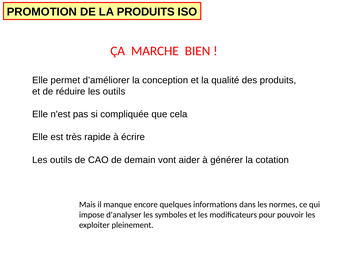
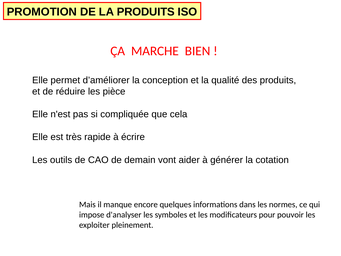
réduire les outils: outils -> pièce (114, 91)
